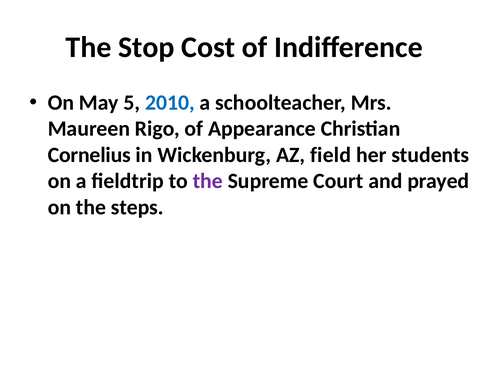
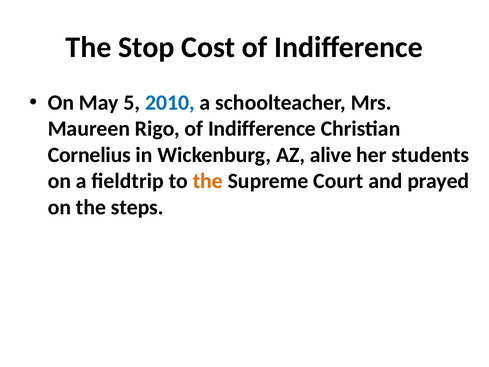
Rigo of Appearance: Appearance -> Indifference (262, 129)
field: field -> alive (331, 155)
the colour: purple -> orange (208, 181)
